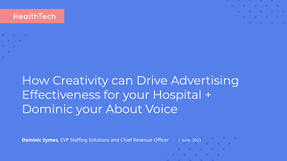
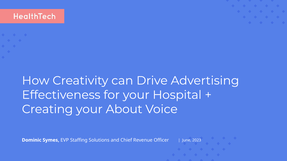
Dominic: Dominic -> Creating (47, 110)
